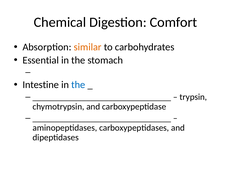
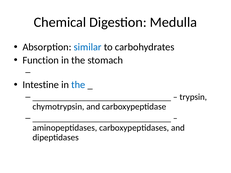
Comfort: Comfort -> Medulla (173, 22)
similar colour: orange -> blue (88, 47)
Essential: Essential -> Function (41, 60)
